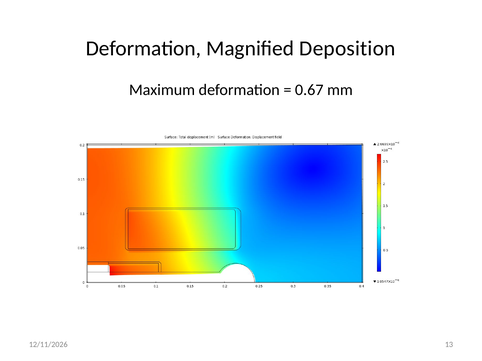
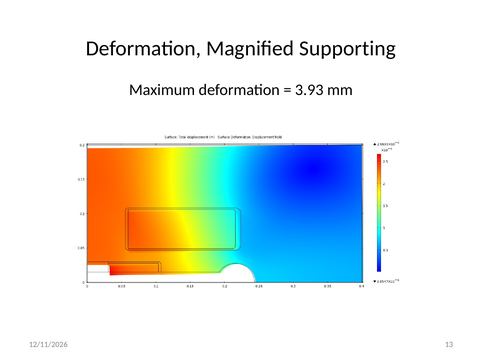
Deposition: Deposition -> Supporting (347, 48)
0.67: 0.67 -> 3.93 (309, 90)
